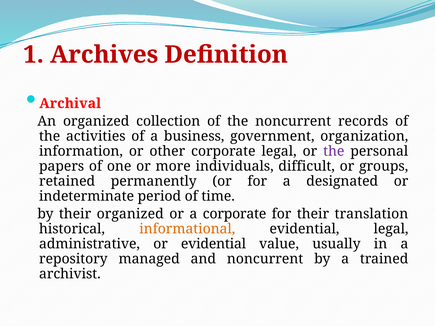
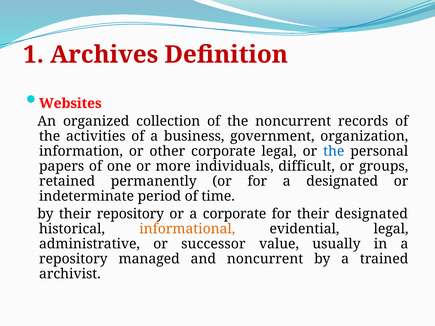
Archival: Archival -> Websites (70, 104)
the colour: purple -> blue (334, 151)
their organized: organized -> repository (130, 214)
their translation: translation -> designated (371, 214)
or evidential: evidential -> successor (213, 244)
